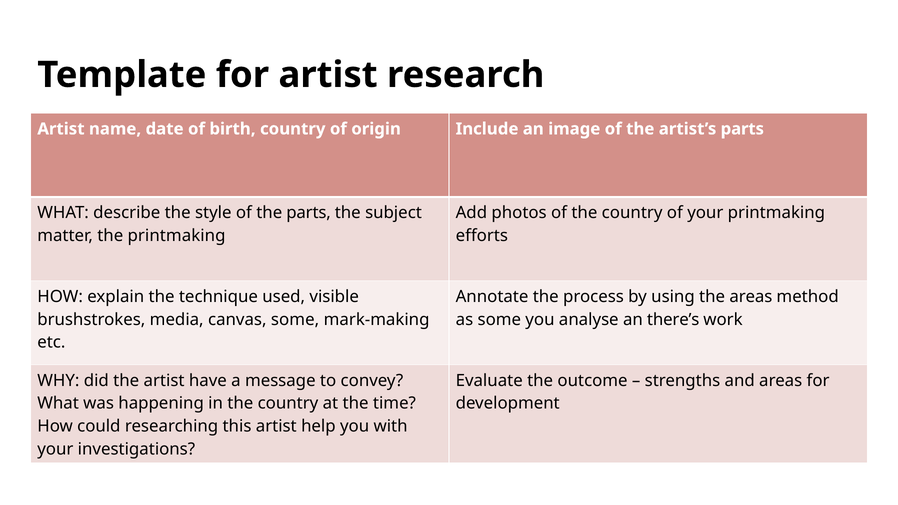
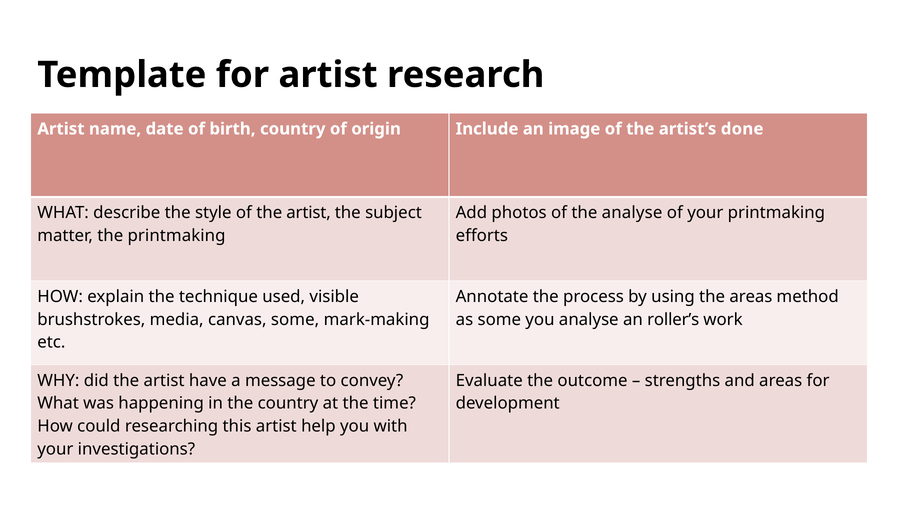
artist’s parts: parts -> done (742, 129)
of the parts: parts -> artist (309, 213)
of the country: country -> analyse (632, 213)
there’s: there’s -> roller’s (673, 320)
